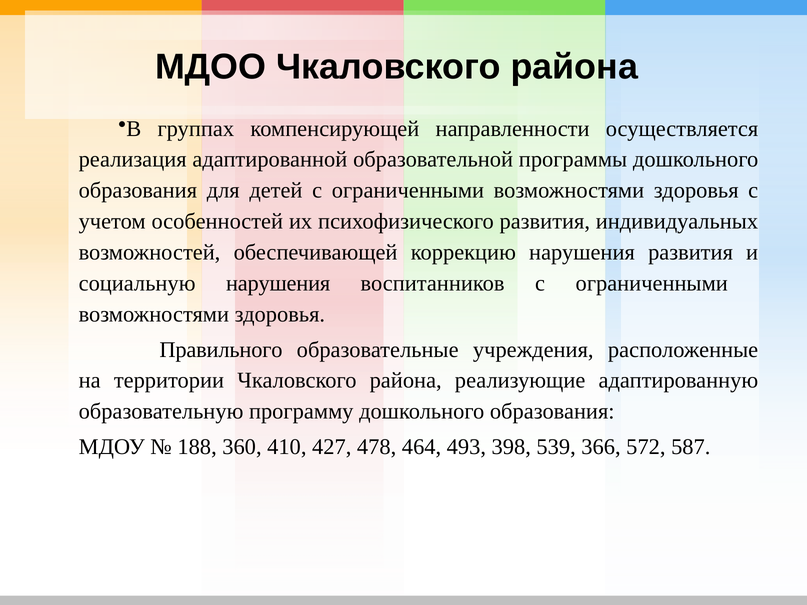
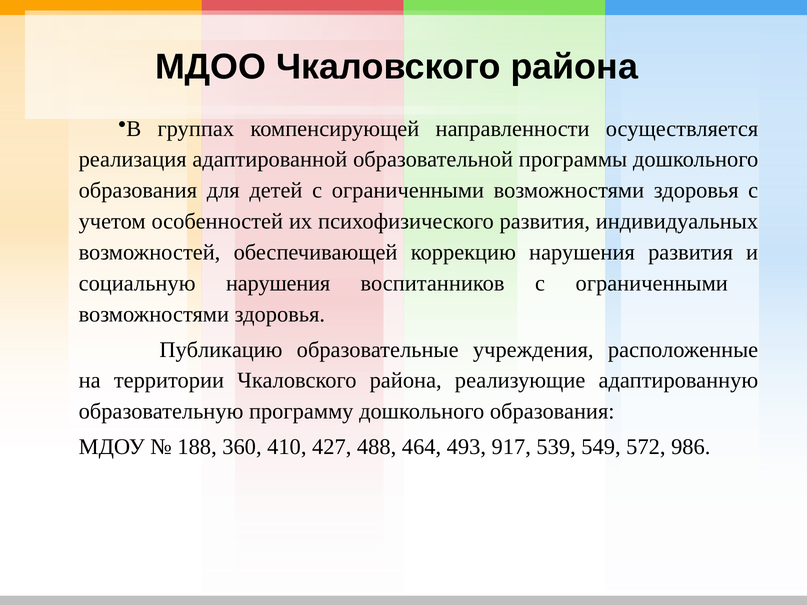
Правильного: Правильного -> Публикацию (221, 350)
478: 478 -> 488 (377, 447)
398: 398 -> 917 (511, 447)
366: 366 -> 549 (601, 447)
587: 587 -> 986 (691, 447)
